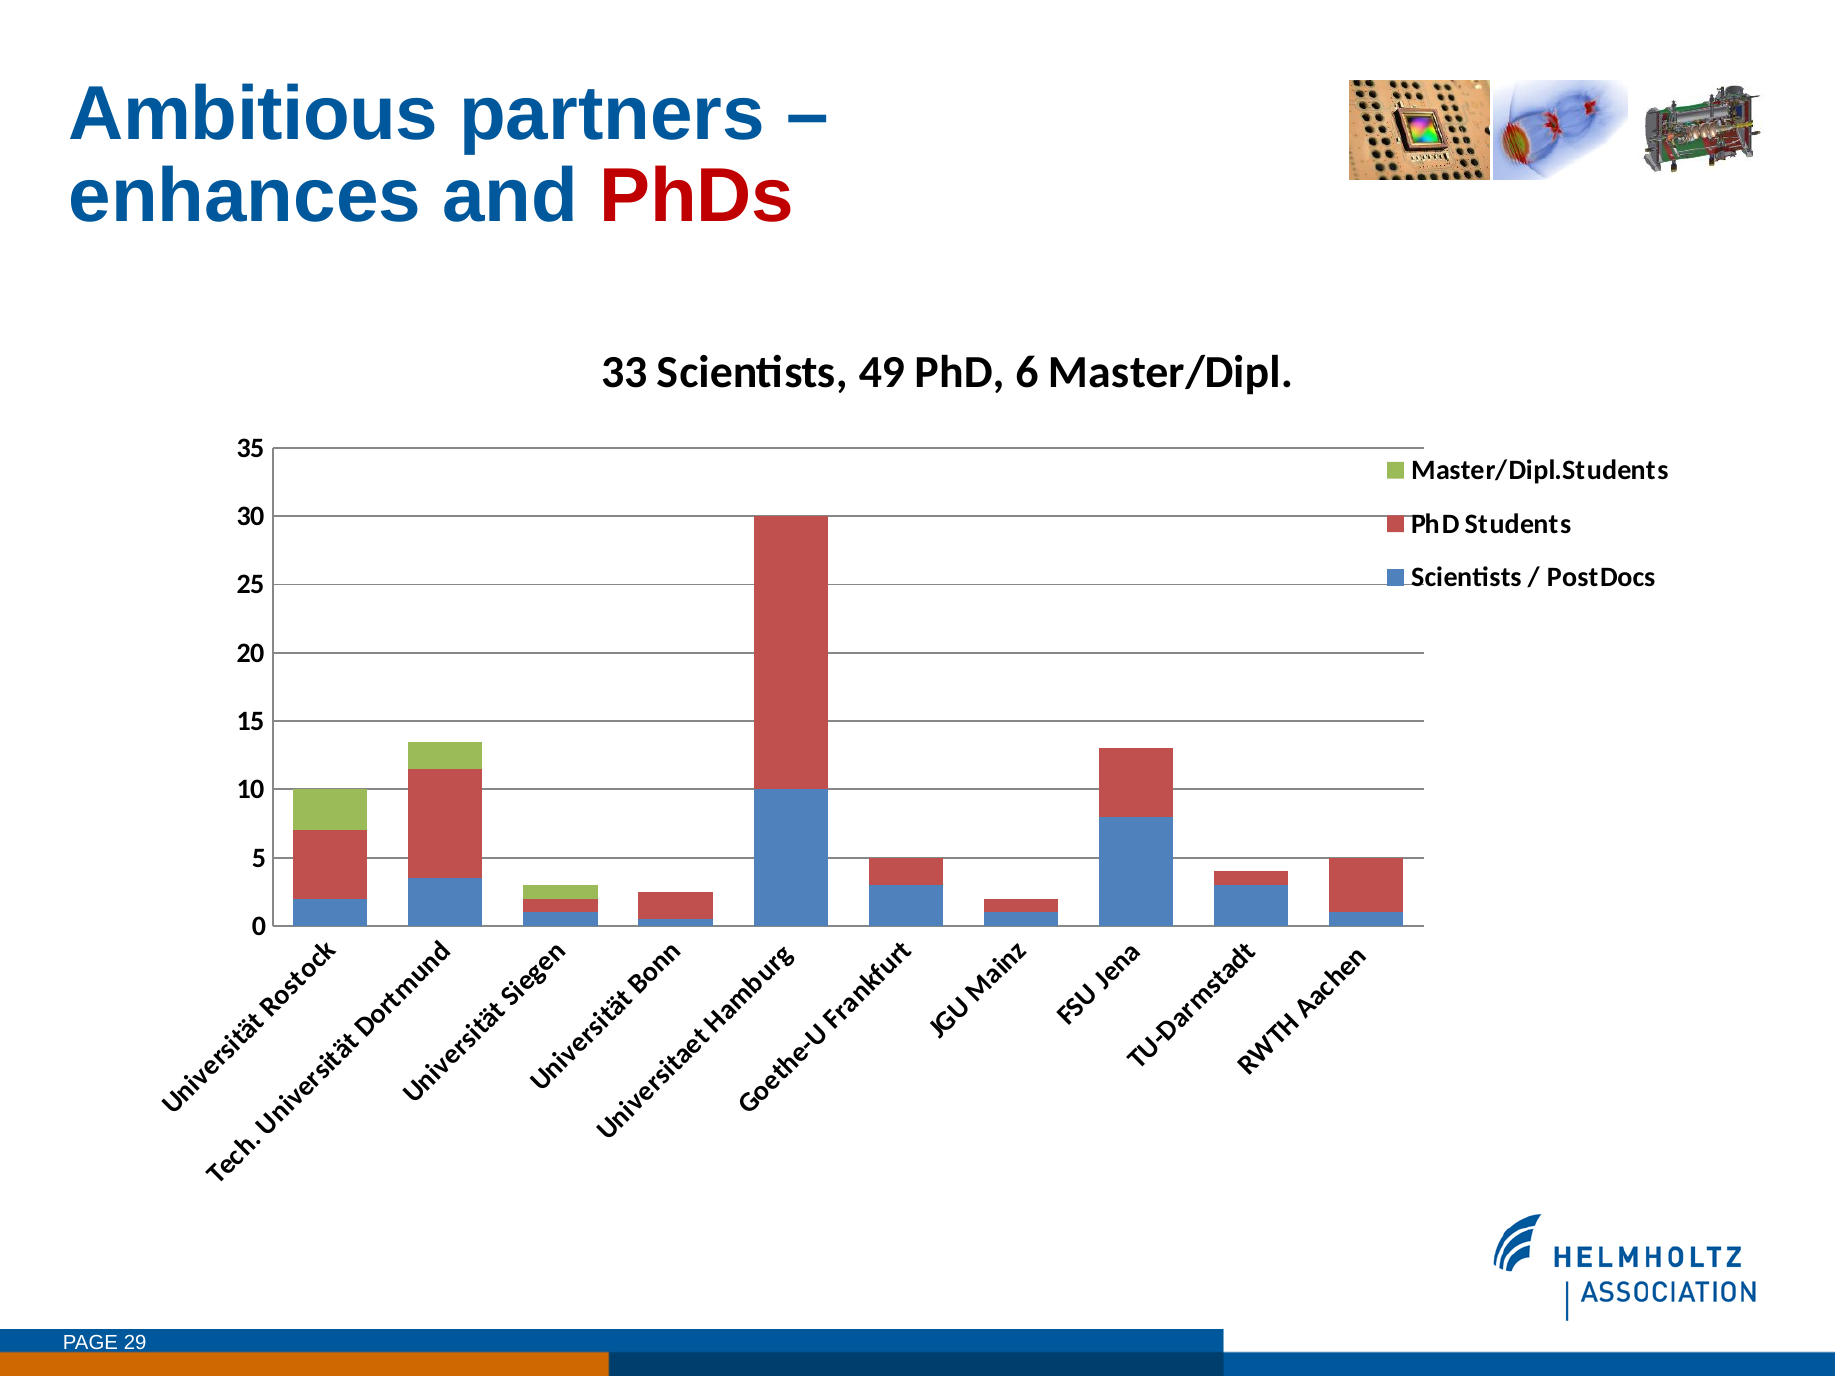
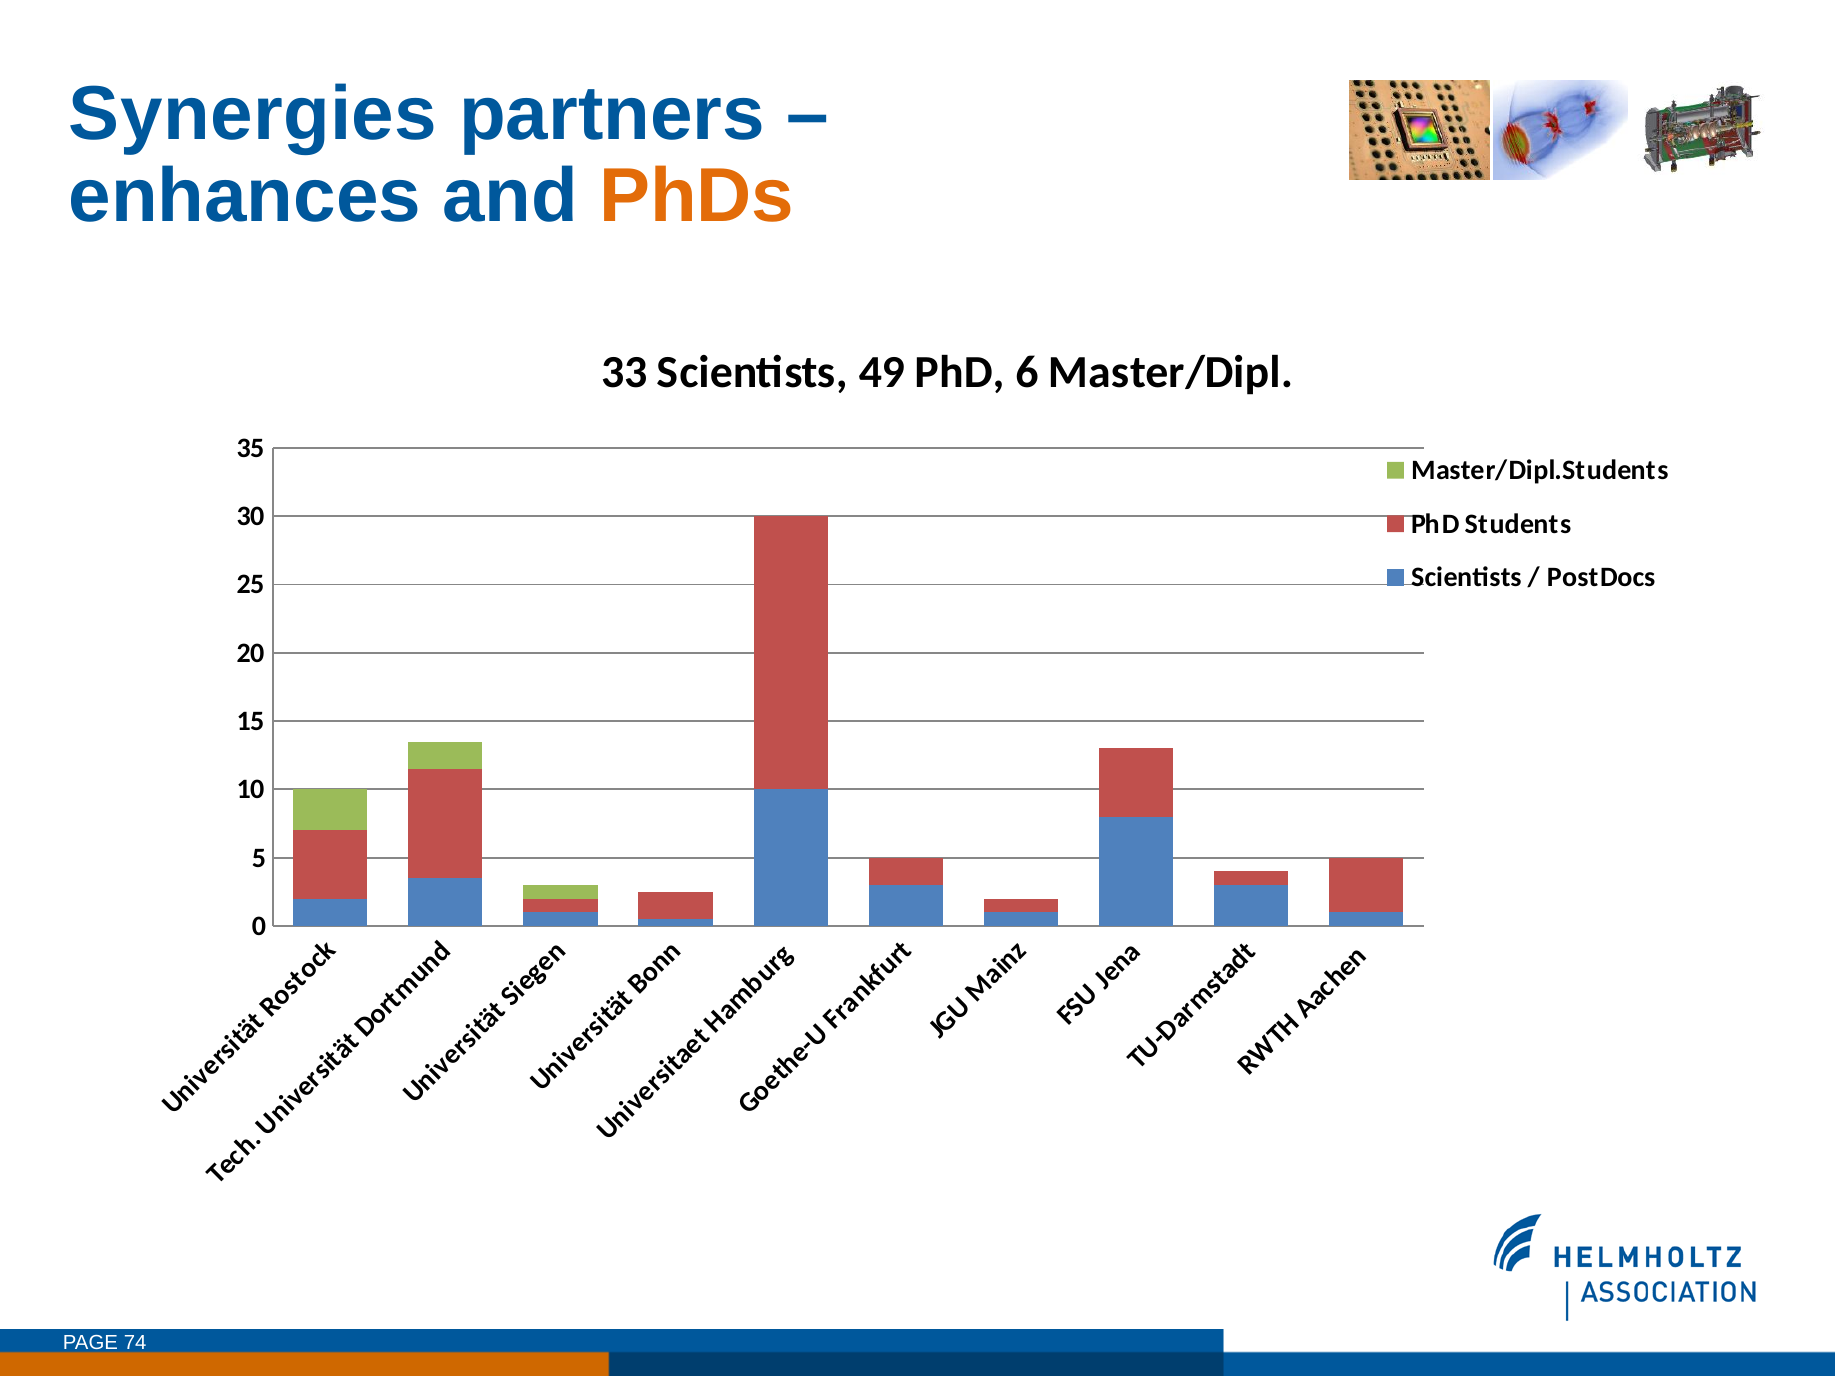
Ambitious: Ambitious -> Synergies (253, 114)
PhDs colour: red -> orange (697, 196)
29: 29 -> 74 (135, 1343)
